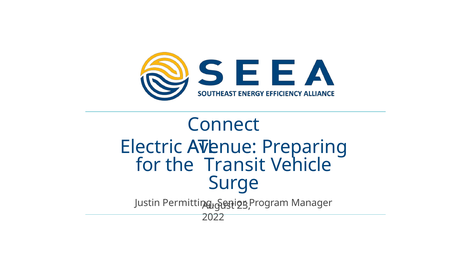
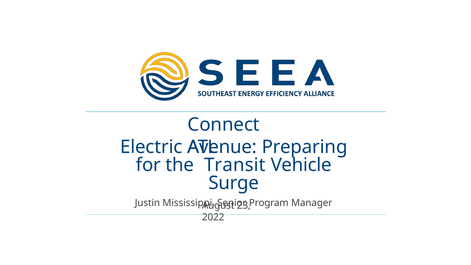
Permitting: Permitting -> Mississippi (189, 203)
